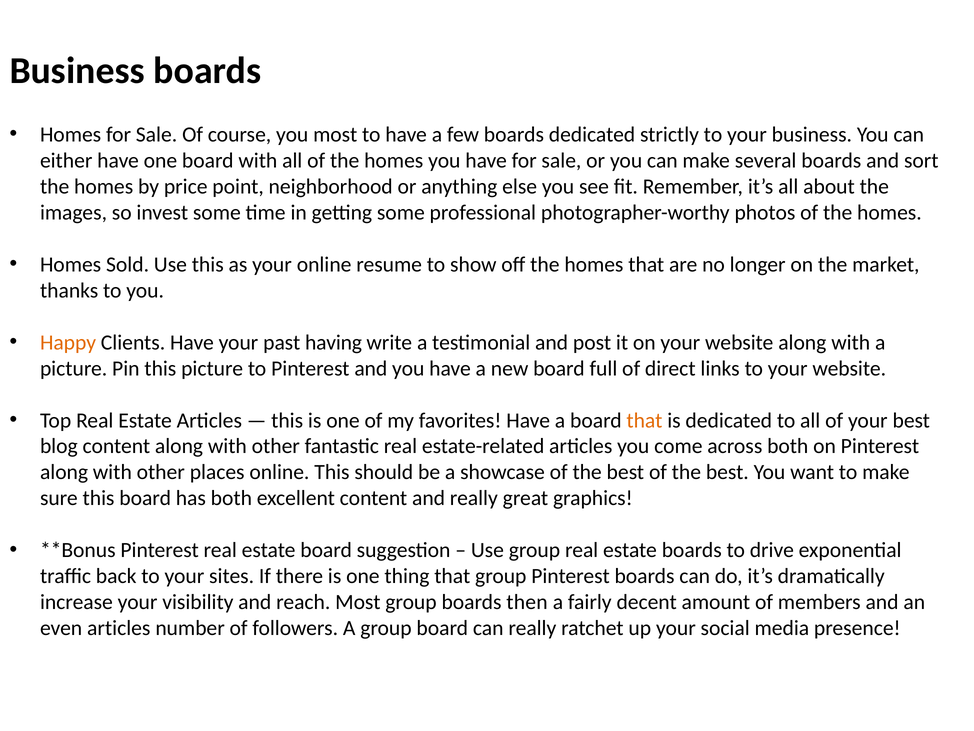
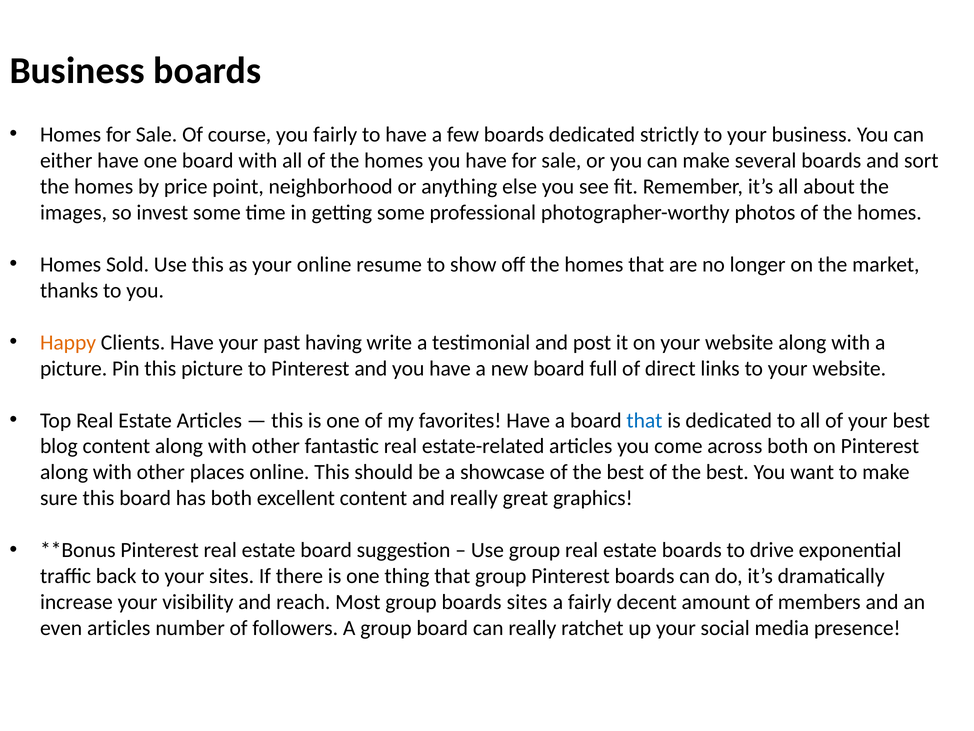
you most: most -> fairly (335, 135)
that colour: orange -> blue (644, 420)
boards then: then -> sites (527, 602)
